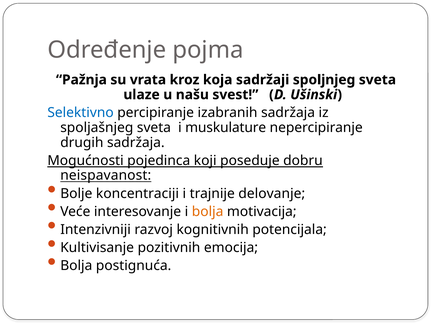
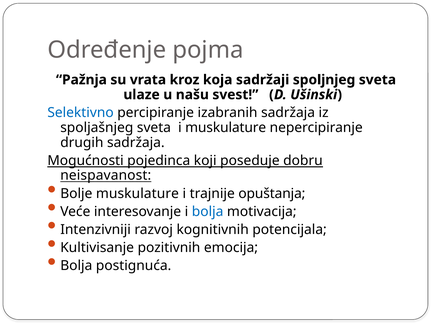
Bolje koncentraciji: koncentraciji -> muskulature (137, 193)
delovanje: delovanje -> opuštanja (272, 193)
bolja colour: orange -> blue (208, 211)
